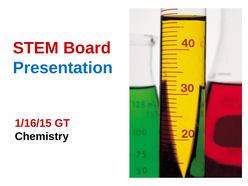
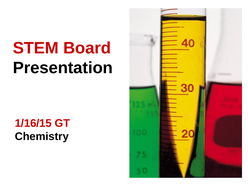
Presentation colour: blue -> black (63, 68)
